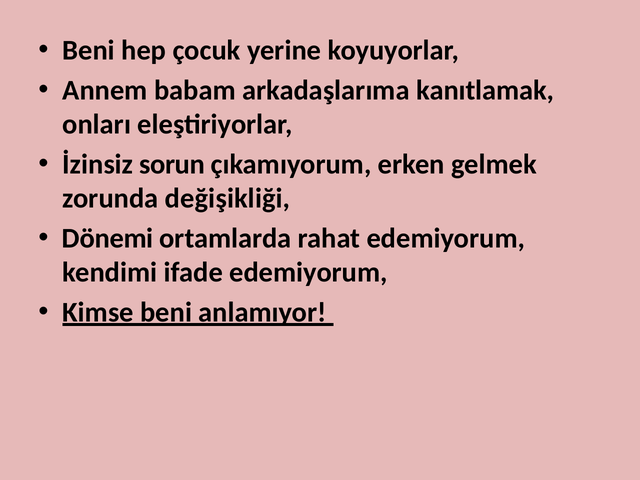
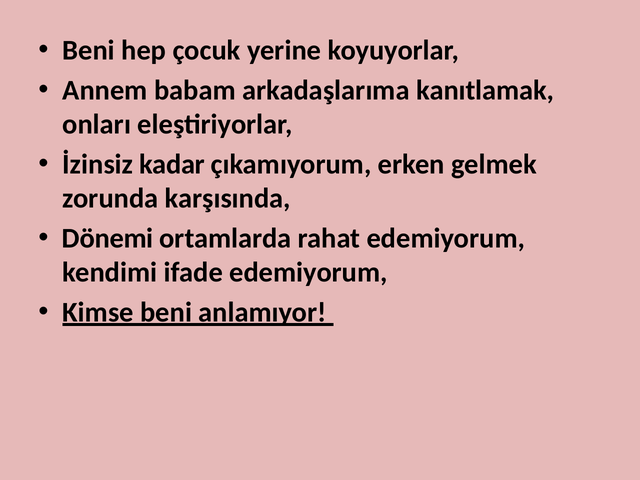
sorun: sorun -> kadar (172, 164)
değişikliği: değişikliği -> karşısında (228, 199)
